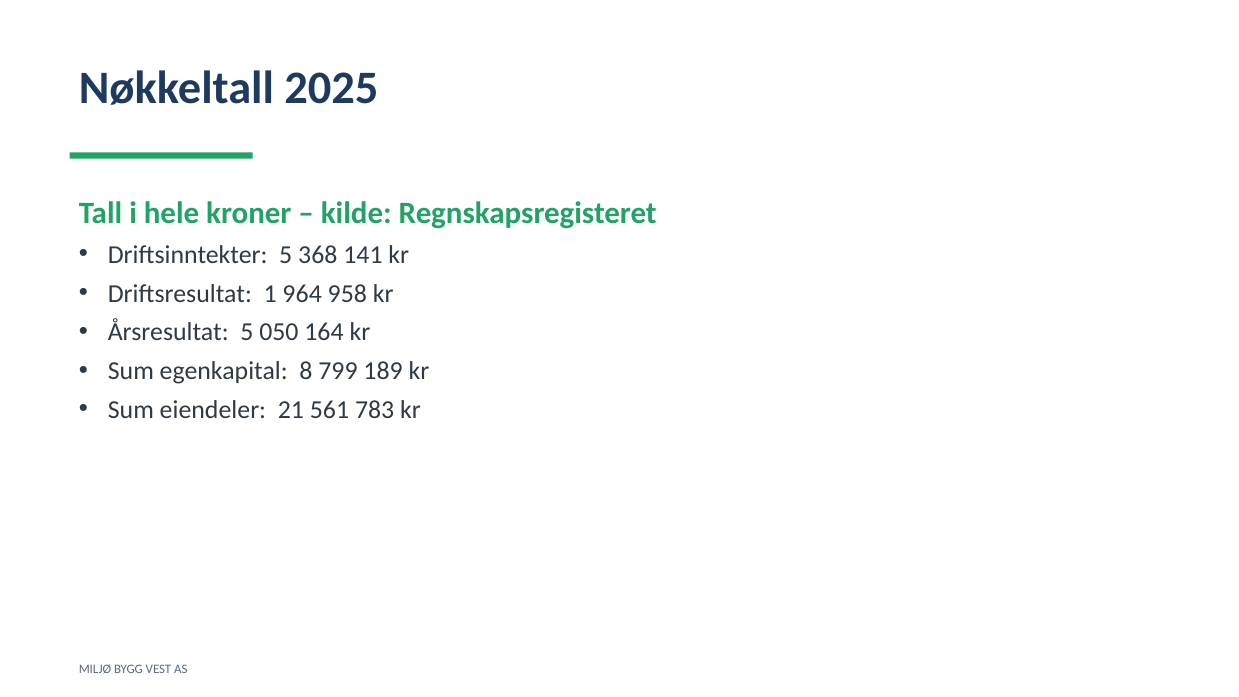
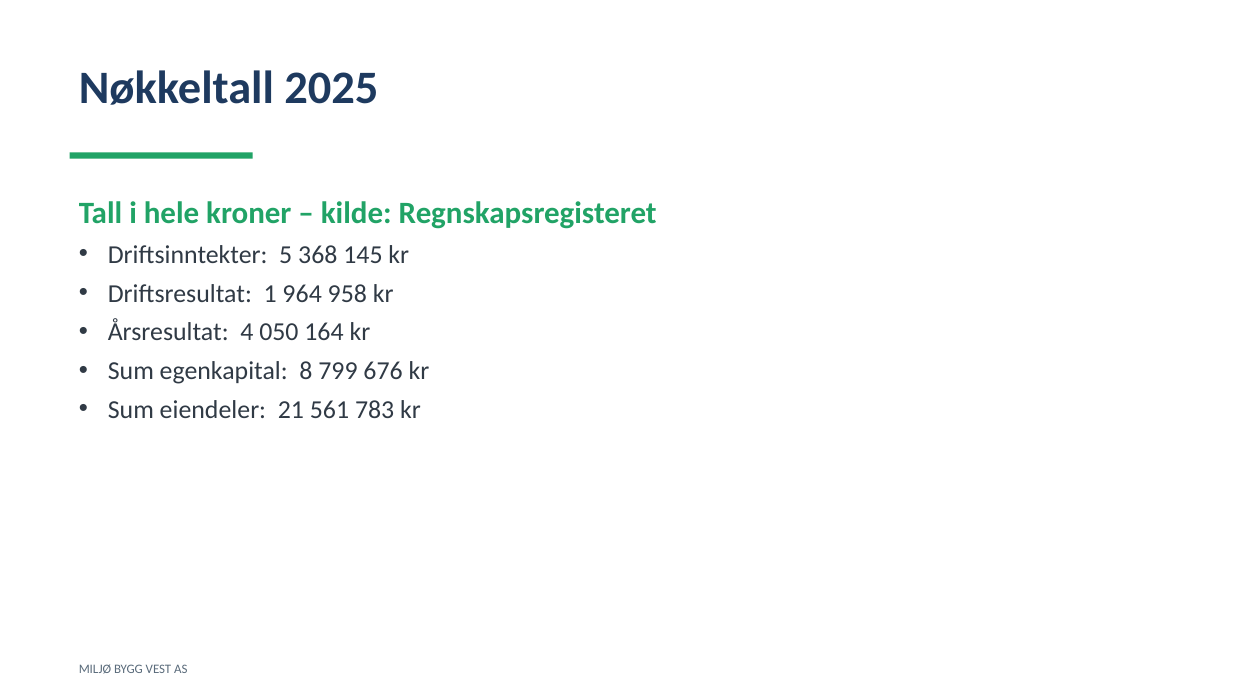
141: 141 -> 145 (363, 255)
Årsresultat 5: 5 -> 4 (247, 332)
189: 189 -> 676 (383, 371)
